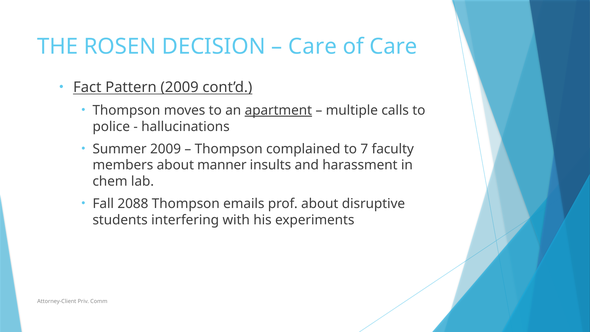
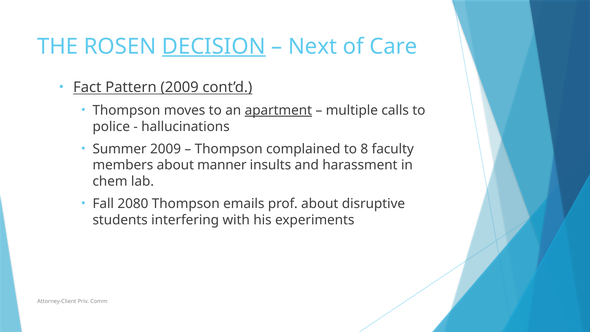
DECISION underline: none -> present (214, 47)
Care: Care -> Next (313, 47)
7: 7 -> 8 (364, 149)
2088: 2088 -> 2080 (133, 204)
